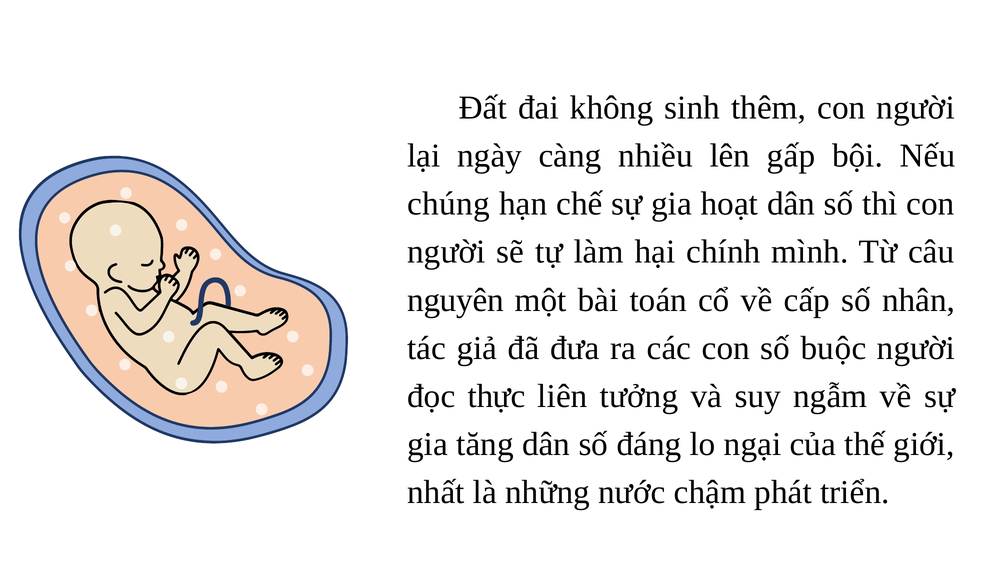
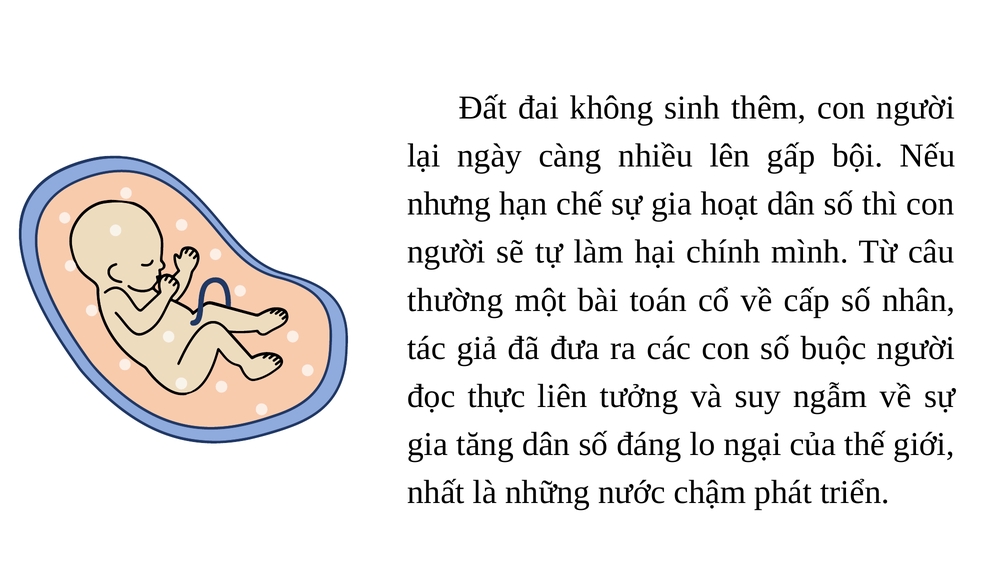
chúng: chúng -> nhưng (449, 204)
nguyên: nguyên -> thường (455, 300)
